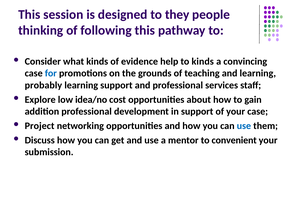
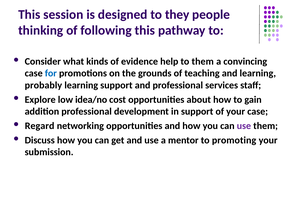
to kinds: kinds -> them (203, 62)
Project: Project -> Regard (40, 126)
use colour: blue -> purple (244, 126)
convenient: convenient -> promoting (234, 141)
